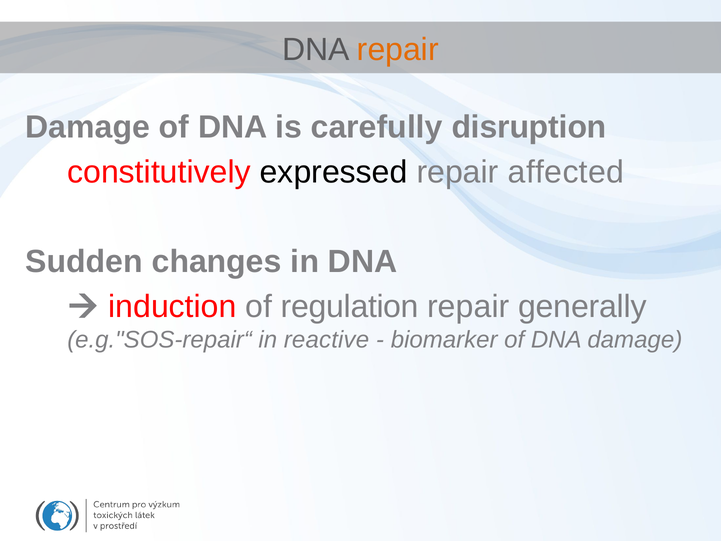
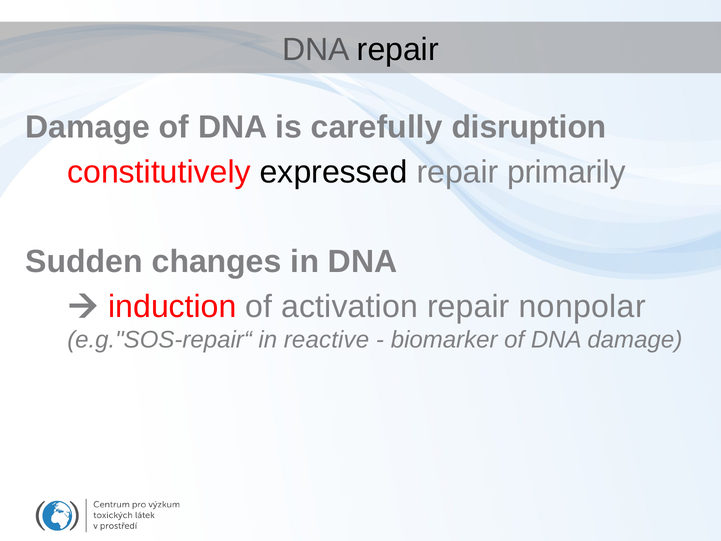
repair colour: orange -> black (398, 50)
affected: affected -> primarily (566, 172)
regulation: regulation -> activation (350, 307)
generally: generally -> nonpolar (582, 307)
